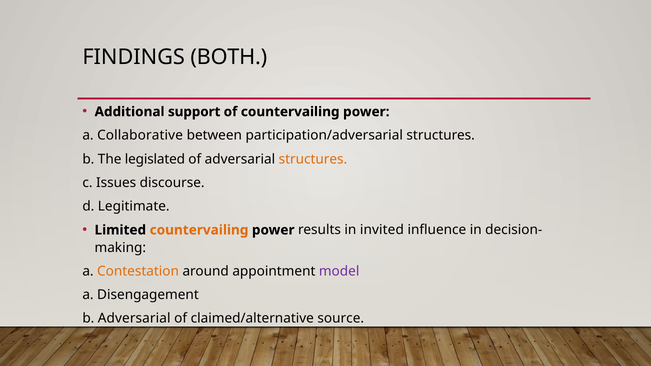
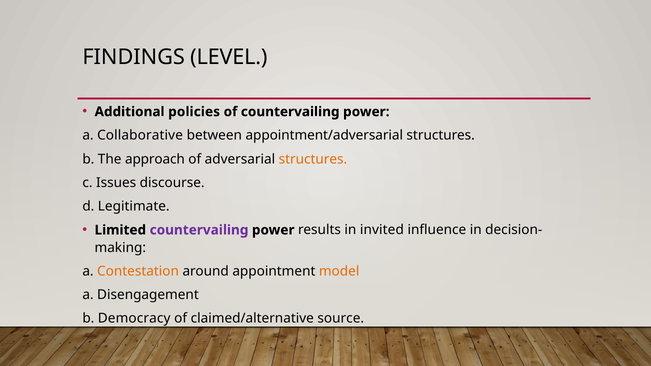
BOTH: BOTH -> LEVEL (229, 57)
support: support -> policies (194, 112)
participation/adversarial: participation/adversarial -> appointment/adversarial (324, 135)
legislated: legislated -> approach (155, 159)
countervailing colour: orange -> purple (199, 230)
model colour: purple -> orange (339, 271)
b Adversarial: Adversarial -> Democracy (134, 319)
